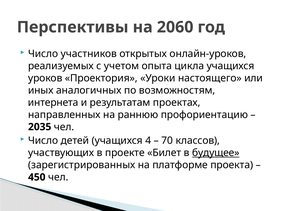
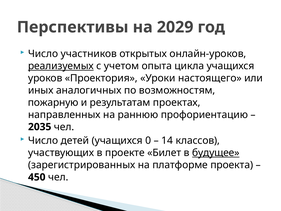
2060: 2060 -> 2029 (175, 27)
реализуемых underline: none -> present (61, 66)
интернета: интернета -> пожарную (53, 102)
4: 4 -> 0 (148, 140)
70: 70 -> 14 (167, 140)
